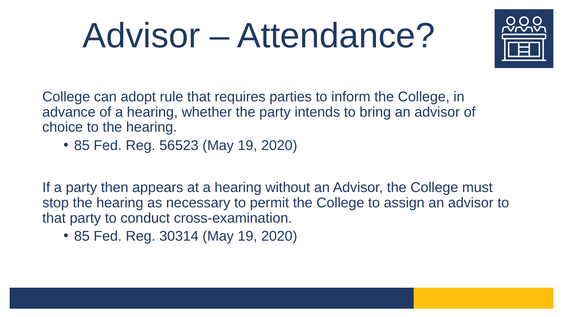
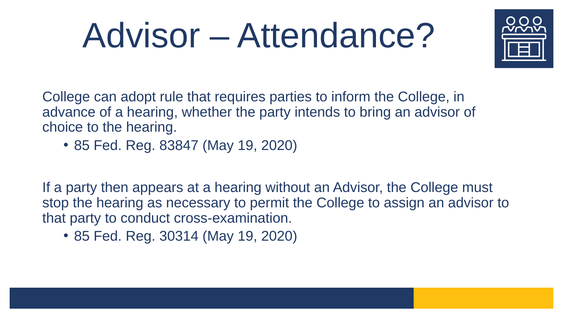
56523: 56523 -> 83847 (179, 146)
